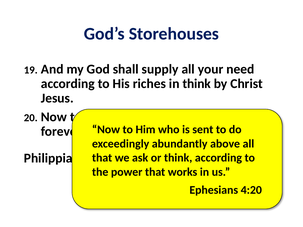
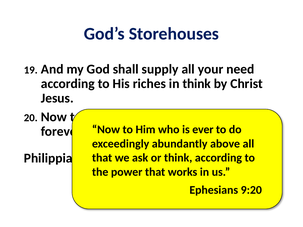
is sent: sent -> ever (203, 130)
4:20: 4:20 -> 9:20 (251, 190)
